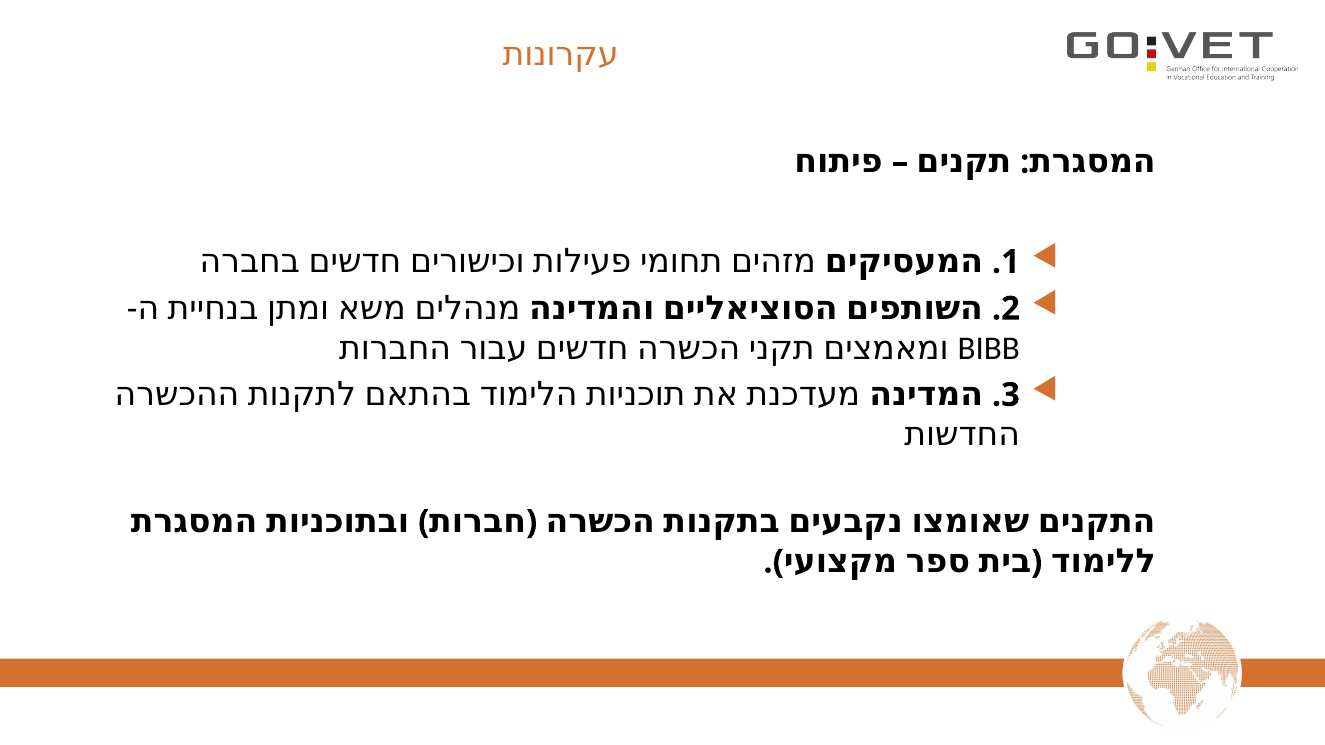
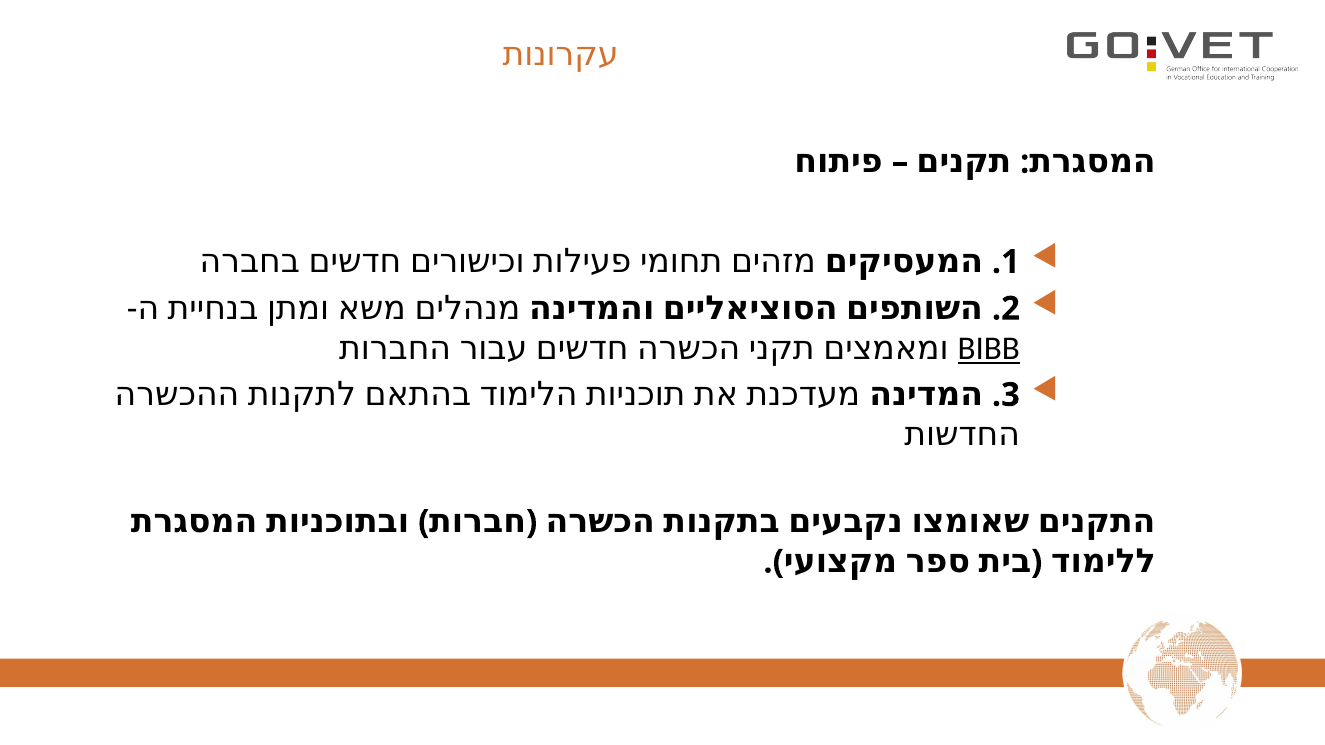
BIBB underline: none -> present (989, 348)
